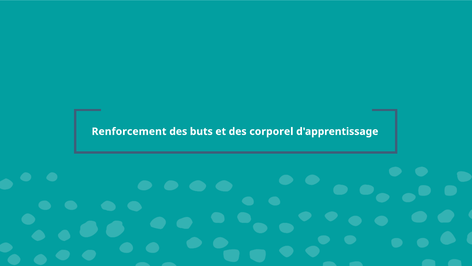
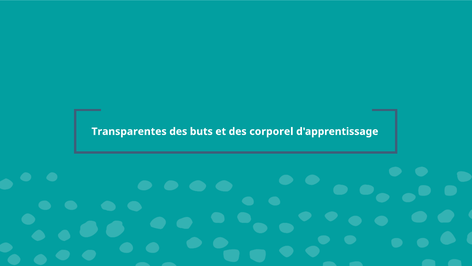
Renforcement: Renforcement -> Transparentes (129, 131)
